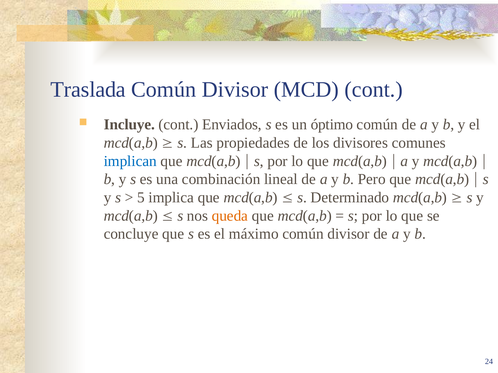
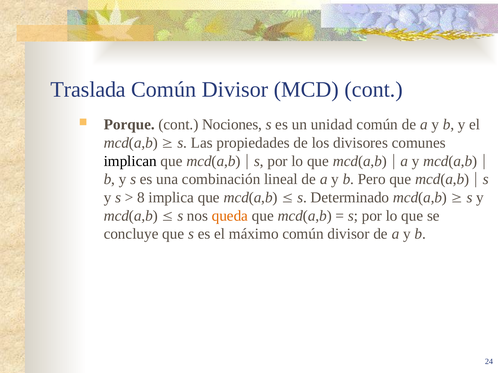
Incluye: Incluye -> Porque (129, 125)
Enviados: Enviados -> Nociones (232, 125)
óptimo: óptimo -> unidad (332, 125)
implican colour: blue -> black (130, 161)
5: 5 -> 8 (141, 198)
